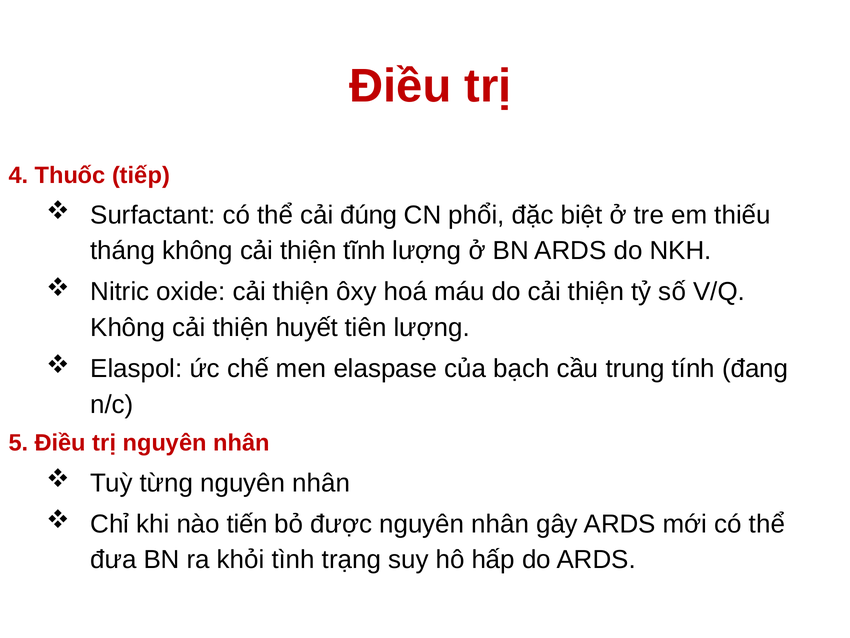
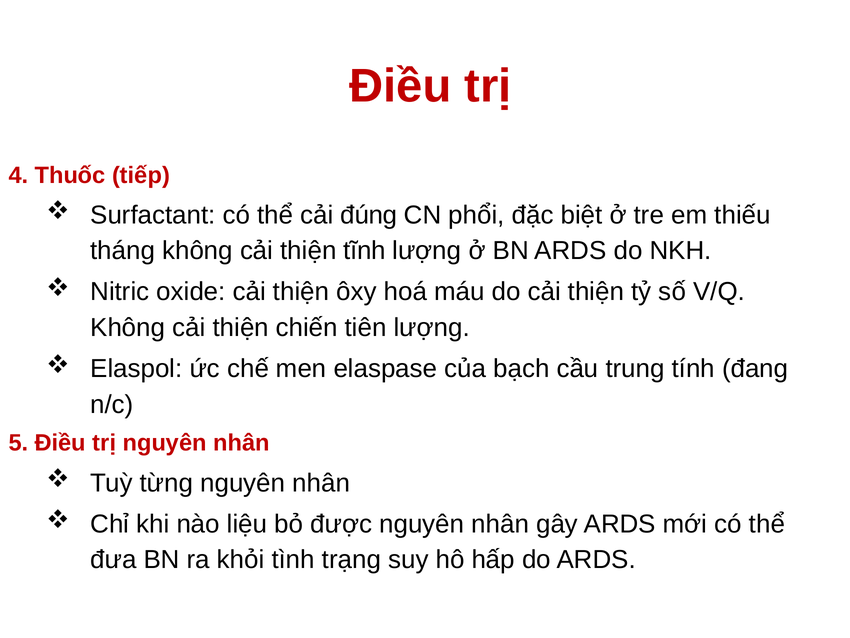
huyết: huyết -> chiến (307, 327)
tiến: tiến -> liệu (247, 524)
